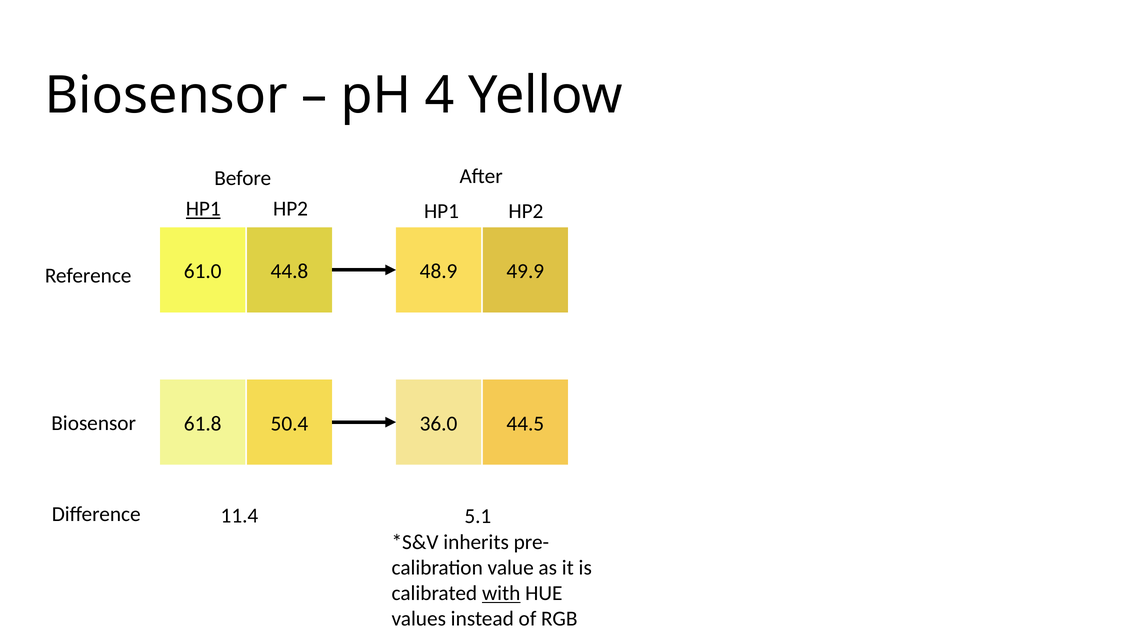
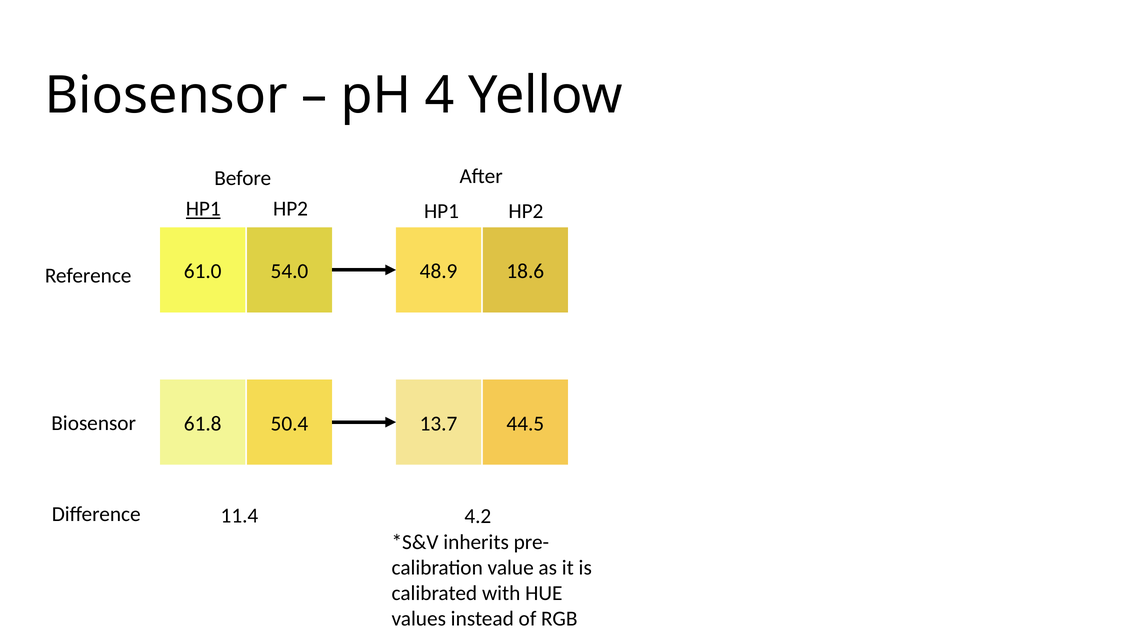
44.8: 44.8 -> 54.0 (289, 271)
49.9: 49.9 -> 18.6 (525, 271)
36.0: 36.0 -> 13.7 (439, 424)
5.1: 5.1 -> 4.2 (478, 516)
with underline: present -> none (501, 593)
